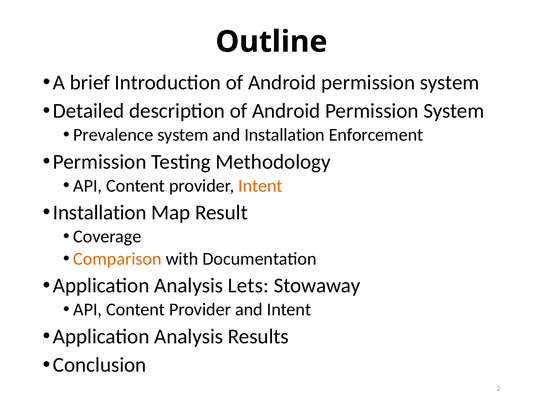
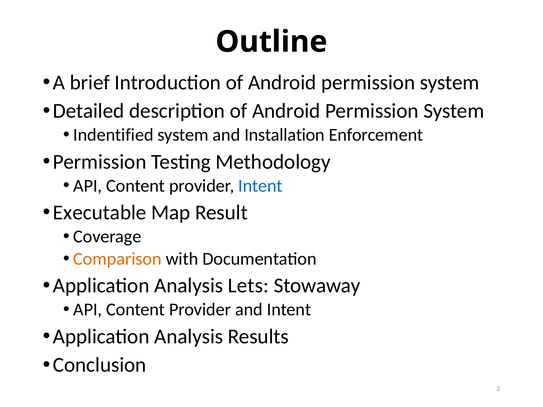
Prevalence: Prevalence -> Indentified (113, 135)
Intent colour: orange -> blue (260, 186)
Installation: Installation -> Executable (100, 213)
